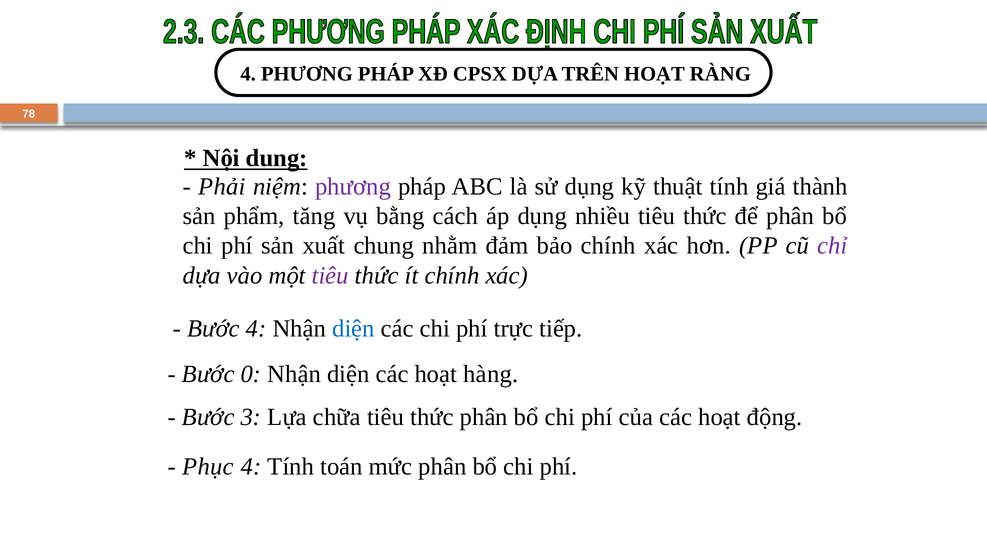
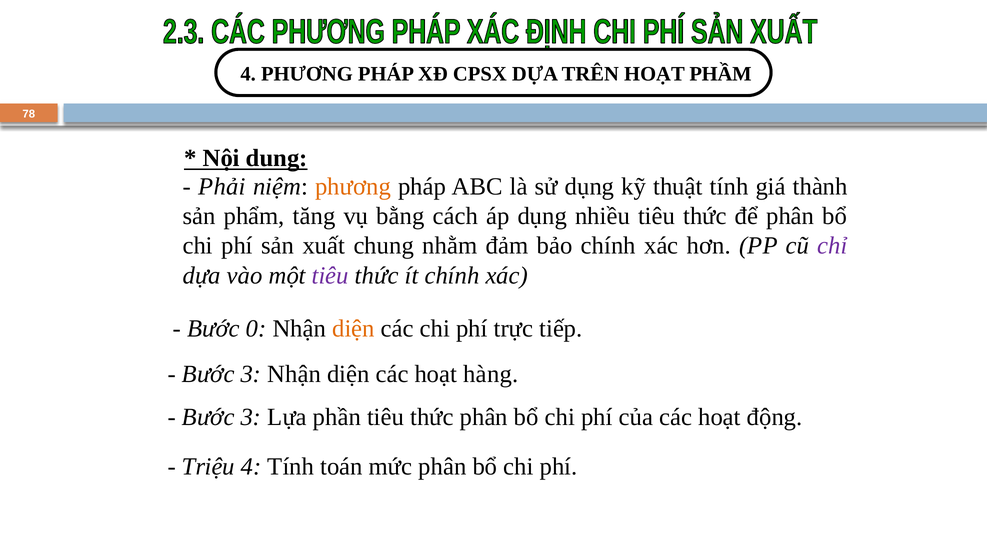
RÀNG: RÀNG -> PHẦM (720, 74)
phương colour: purple -> orange (353, 187)
Bước 4: 4 -> 0 (256, 329)
diện colour: blue -> orange (353, 329)
0: 0 -> 3 (251, 374)
chữa: chữa -> phần (337, 417)
Phục: Phục -> Triệu (208, 467)
